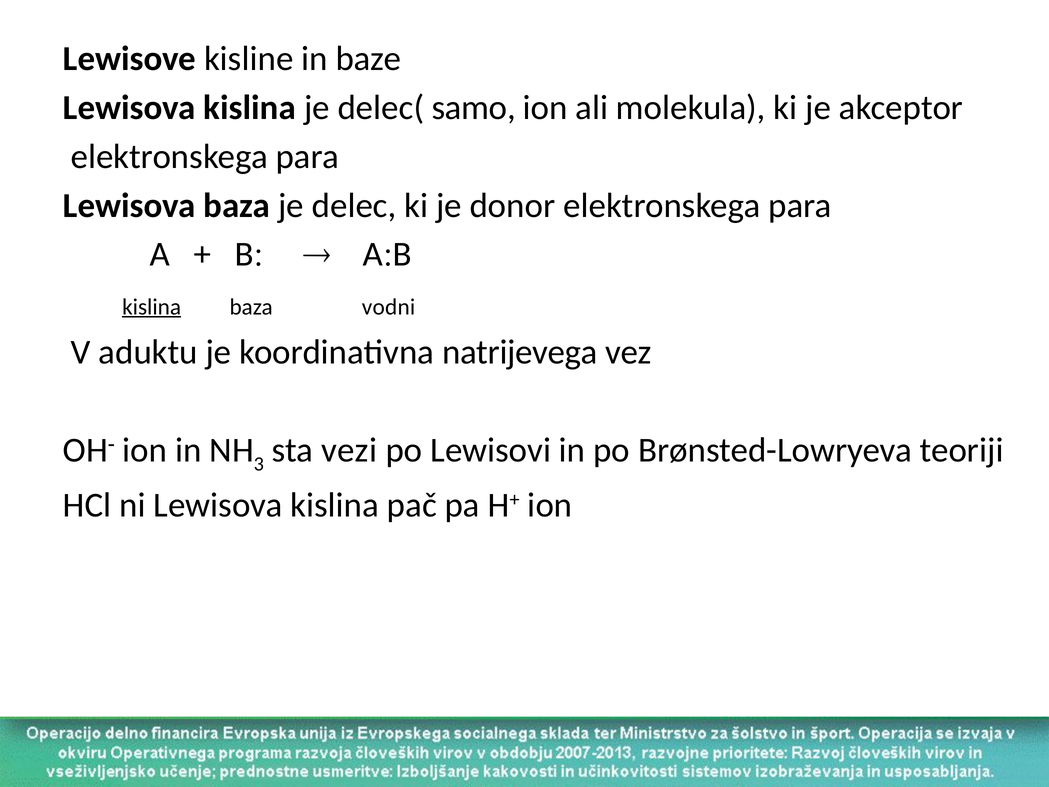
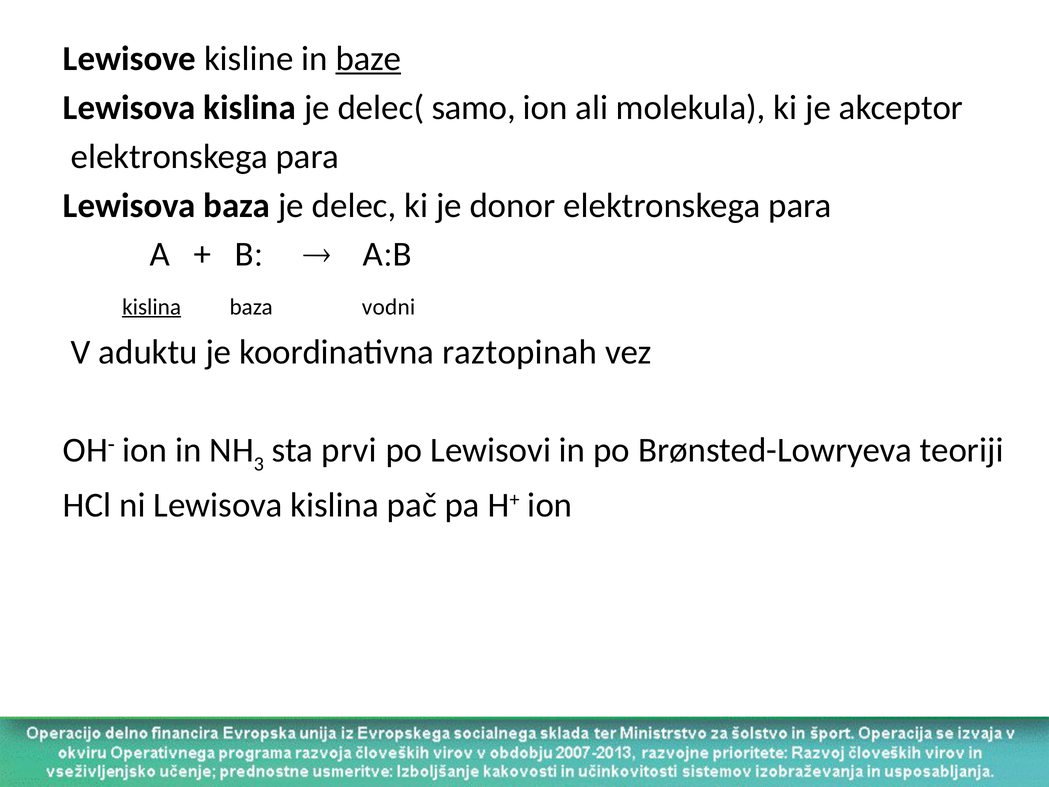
baze underline: none -> present (368, 59)
natrijevega: natrijevega -> raztopinah (520, 352)
vezi: vezi -> prvi (349, 450)
